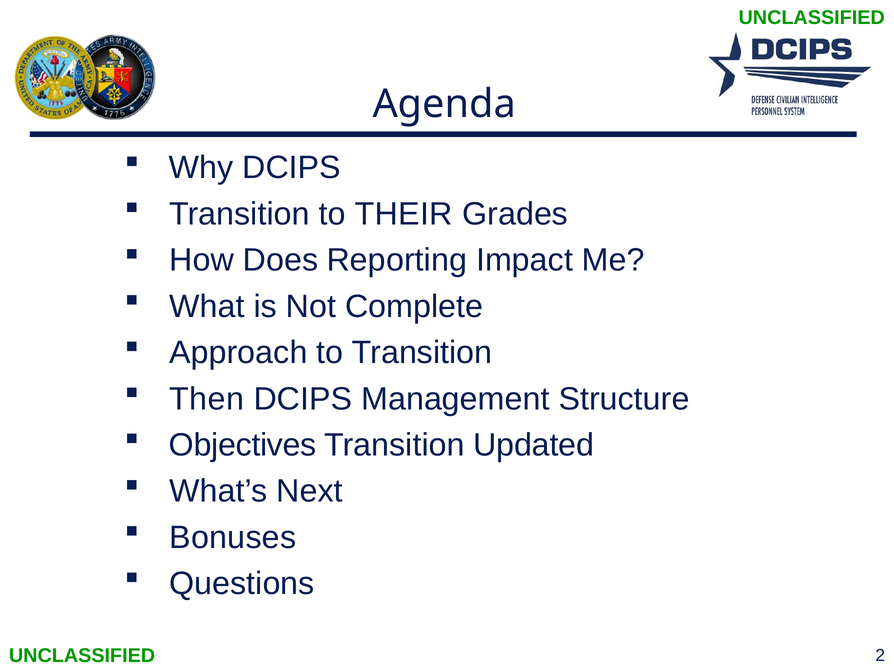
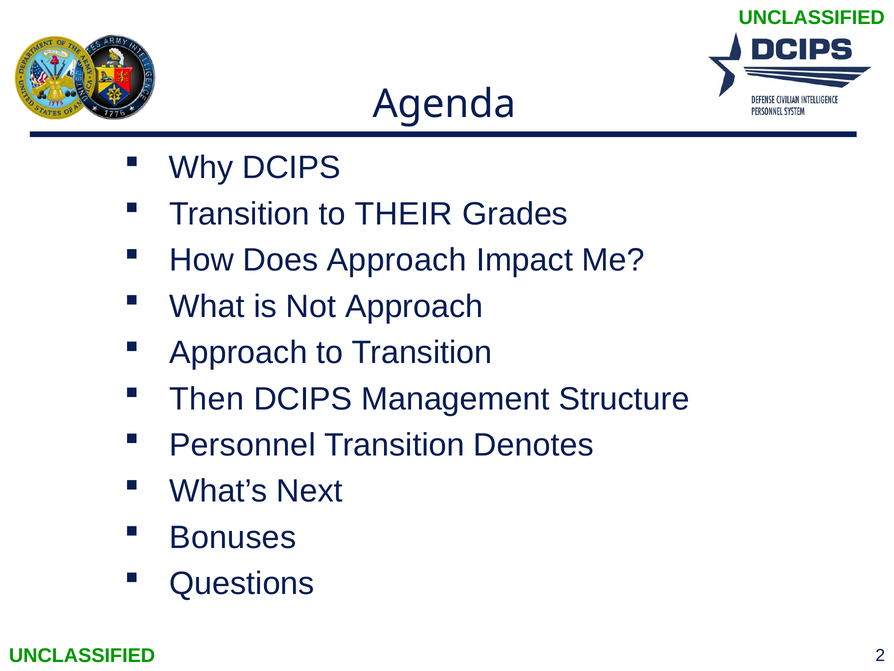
Does Reporting: Reporting -> Approach (397, 260)
Not Complete: Complete -> Approach (414, 306)
Objectives: Objectives -> Personnel (242, 445)
Updated: Updated -> Denotes (534, 445)
